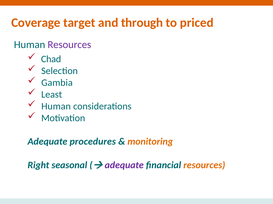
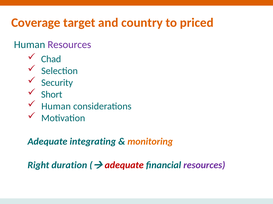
through: through -> country (142, 23)
Gambia: Gambia -> Security (57, 83)
Least: Least -> Short (52, 95)
procedures: procedures -> integrating (93, 142)
seasonal: seasonal -> duration (69, 166)
adequate colour: purple -> red (124, 166)
resources colour: orange -> purple (204, 166)
